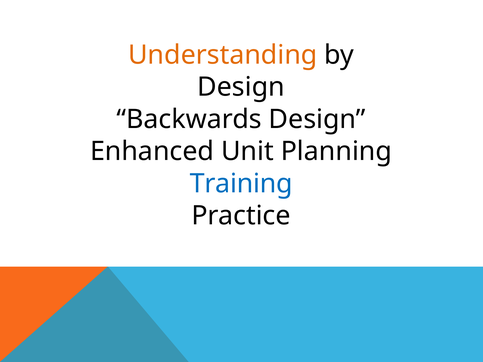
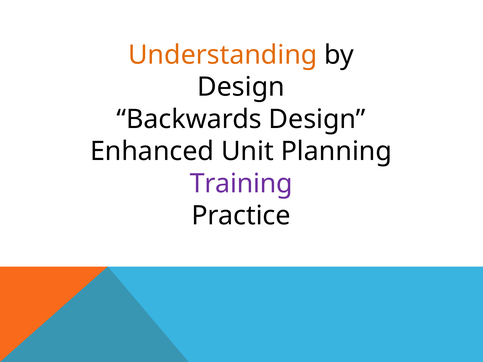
Training colour: blue -> purple (241, 184)
